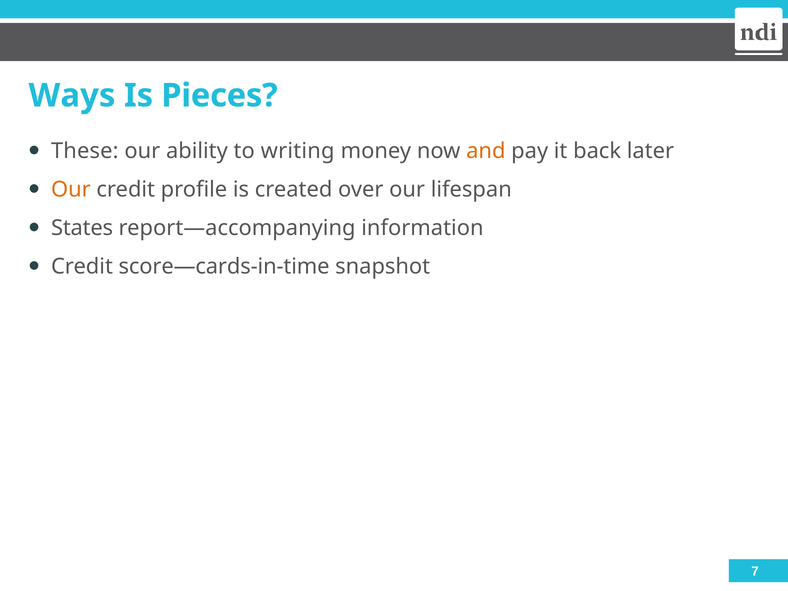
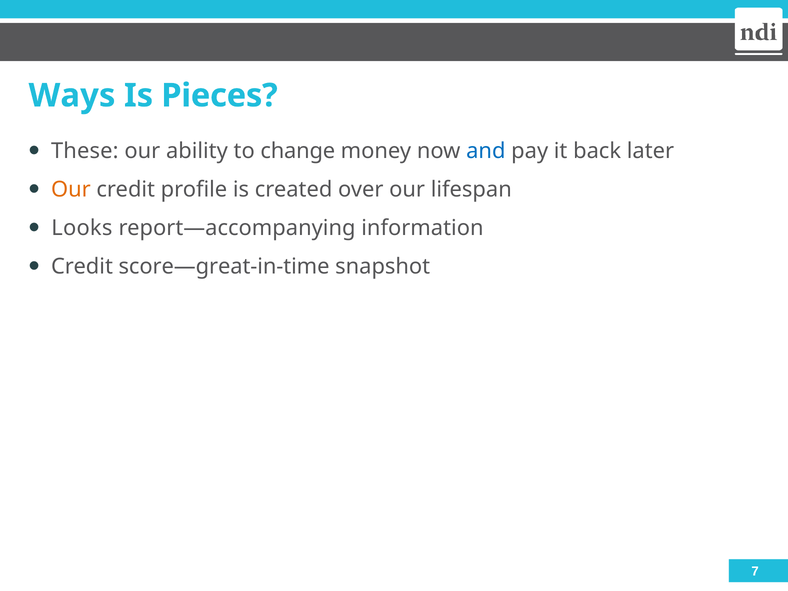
writing: writing -> change (298, 151)
and colour: orange -> blue (486, 151)
States: States -> Looks (82, 228)
score—cards-in-time: score—cards-in-time -> score—great-in-time (224, 266)
